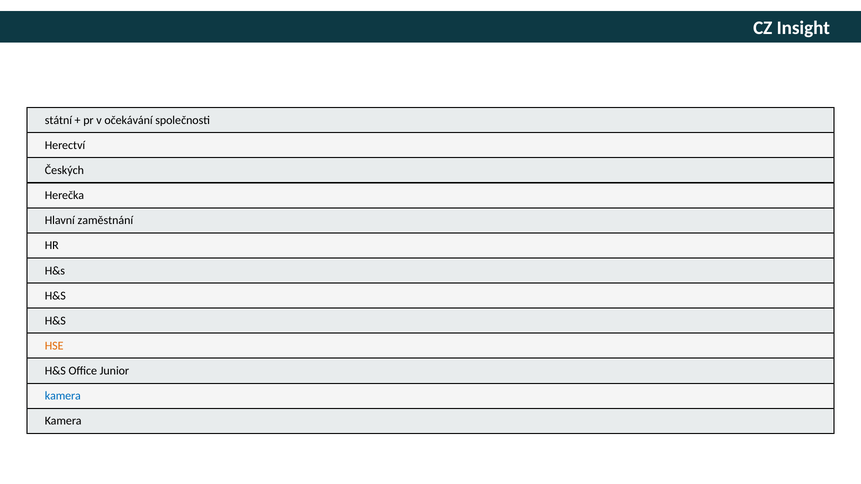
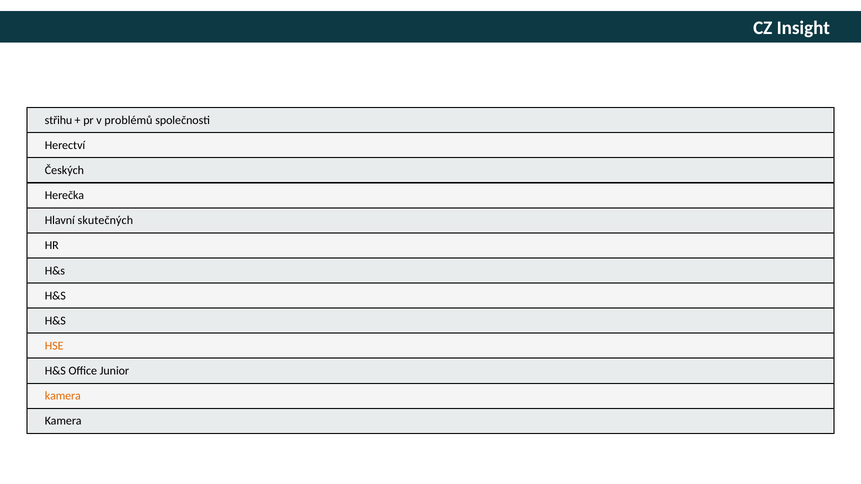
státní: státní -> střihu (58, 120)
očekávání: očekávání -> problémů (128, 120)
zaměstnání: zaměstnání -> skutečných (105, 221)
kamera colour: blue -> orange (63, 396)
